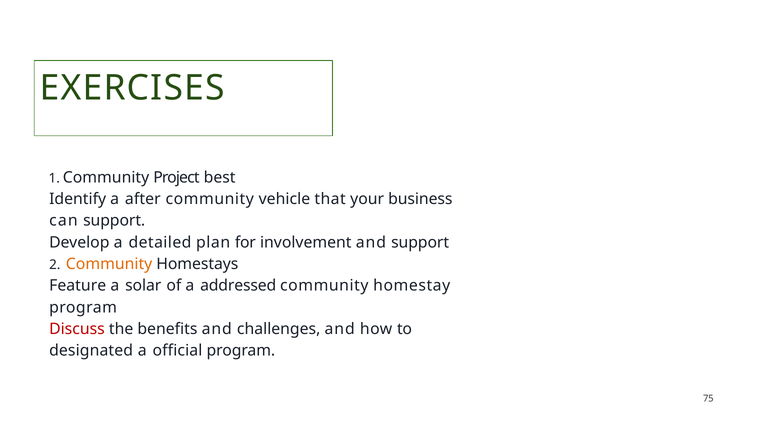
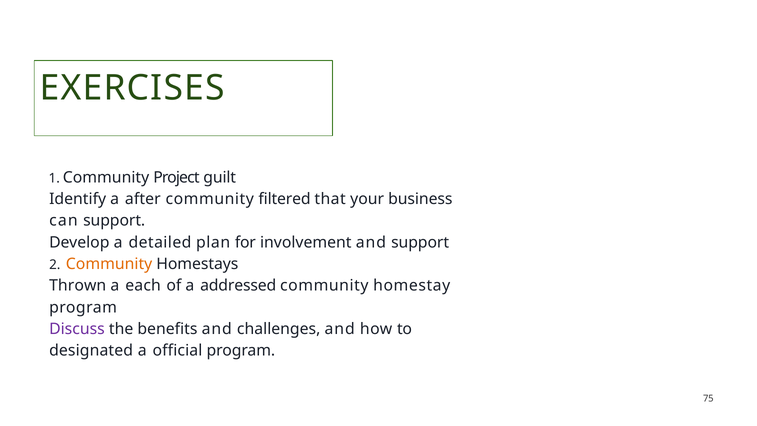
best: best -> guilt (220, 177)
vehicle: vehicle -> filtered (285, 199)
Feature: Feature -> Thrown (78, 286)
solar: solar -> each (143, 286)
Discuss colour: red -> purple (77, 329)
